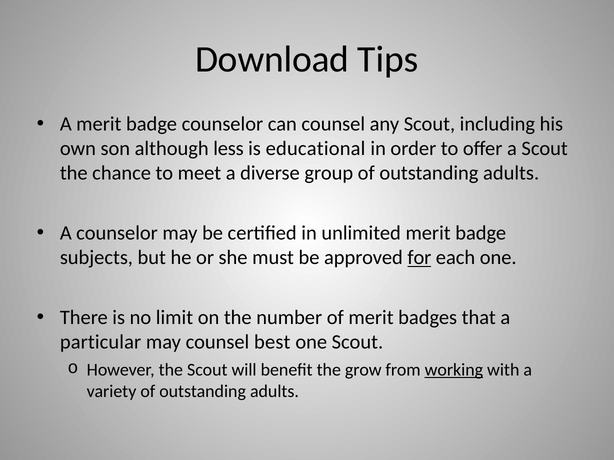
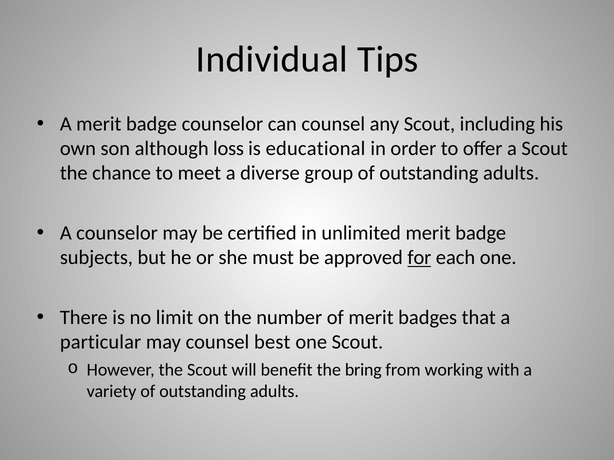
Download: Download -> Individual (272, 59)
less: less -> loss (229, 149)
grow: grow -> bring (363, 370)
working underline: present -> none (454, 370)
